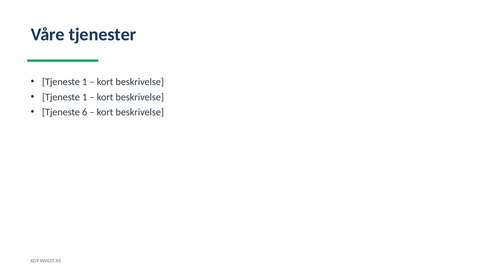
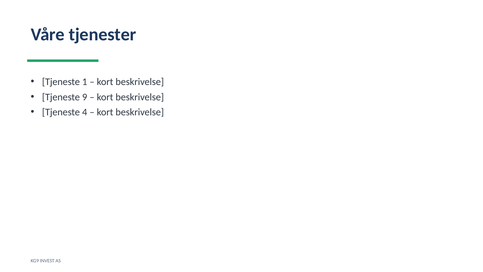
1: 1 -> 9 (85, 97)
6: 6 -> 4 (85, 112)
